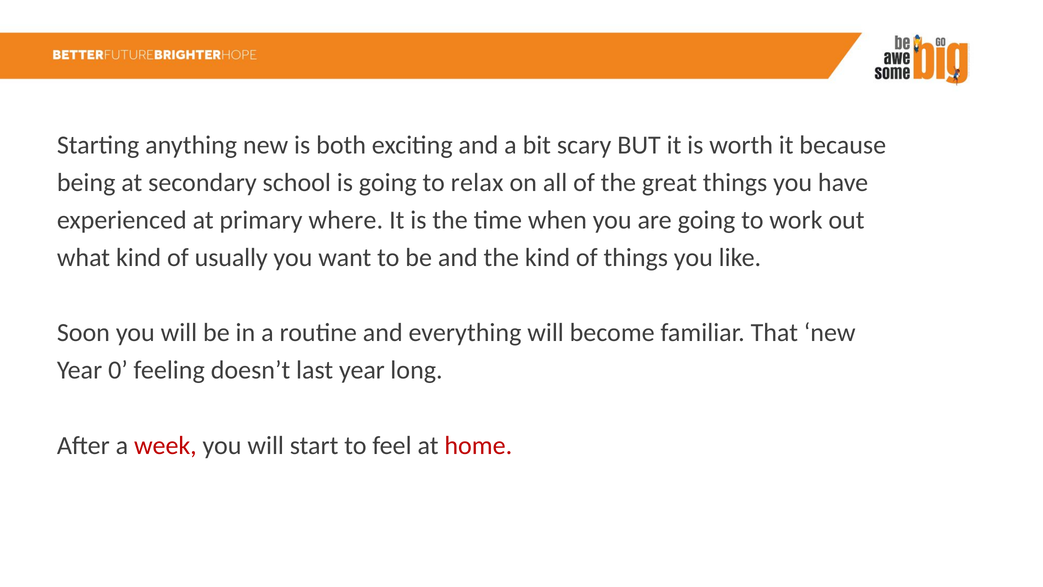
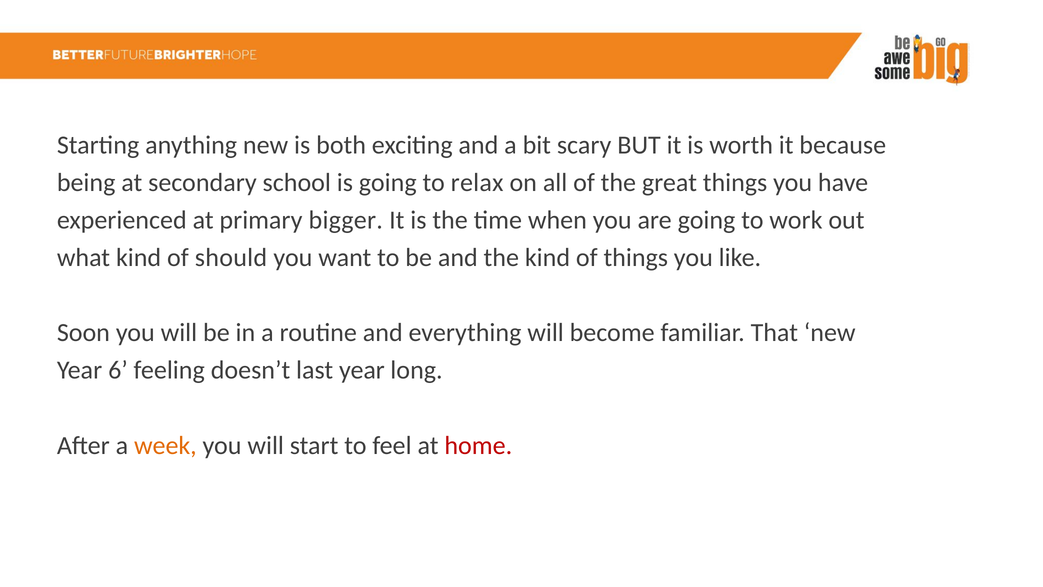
where: where -> bigger (346, 220)
usually: usually -> should (231, 257)
0: 0 -> 6 (118, 370)
week colour: red -> orange (165, 445)
